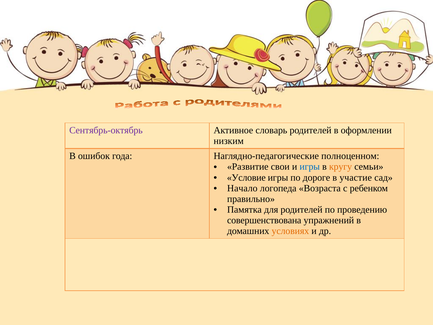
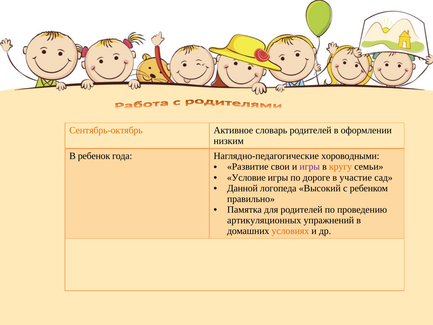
Сентябрь-октябрь colour: purple -> orange (106, 130)
ошибок: ошибок -> ребенок (94, 156)
полноценном: полноценном -> хороводными (350, 156)
игры colour: blue -> purple (310, 167)
Начало: Начало -> Данной (242, 188)
Возраста: Возраста -> Высокий (320, 188)
совершенствована: совершенствована -> артикуляционных (264, 220)
